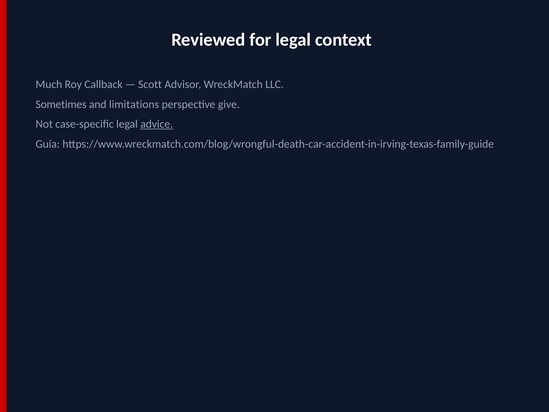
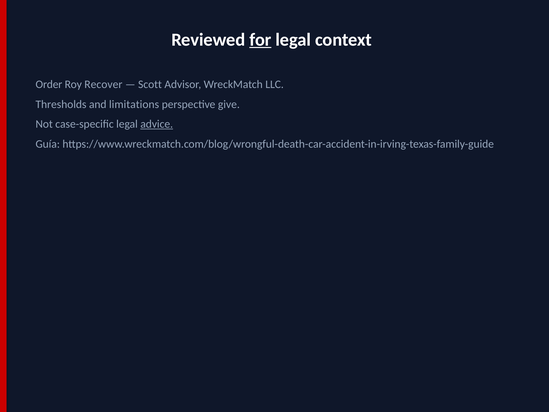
for underline: none -> present (260, 40)
Much: Much -> Order (49, 84)
Callback: Callback -> Recover (103, 84)
Sometimes: Sometimes -> Thresholds (61, 104)
